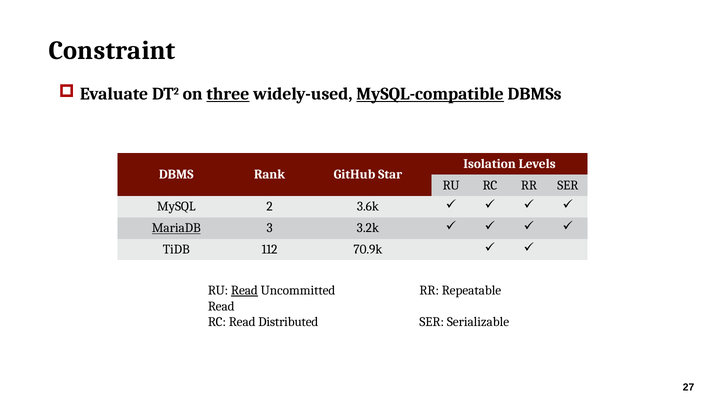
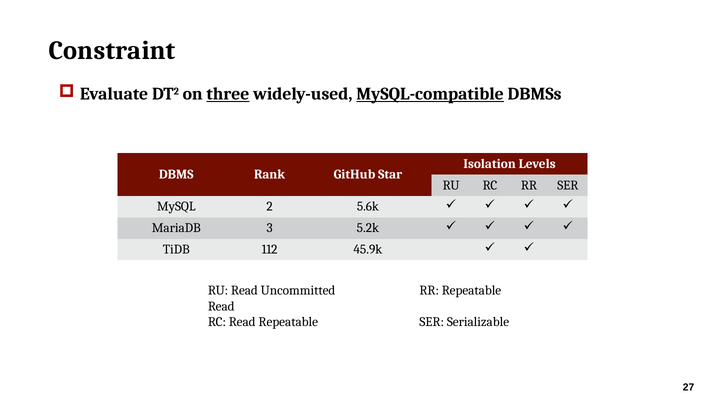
3.6k: 3.6k -> 5.6k (368, 207)
MariaDB underline: present -> none (176, 228)
3.2k: 3.2k -> 5.2k (368, 228)
70.9k: 70.9k -> 45.9k (368, 250)
Read underline: present -> none (244, 291)
Read Distributed: Distributed -> Repeatable (288, 323)
